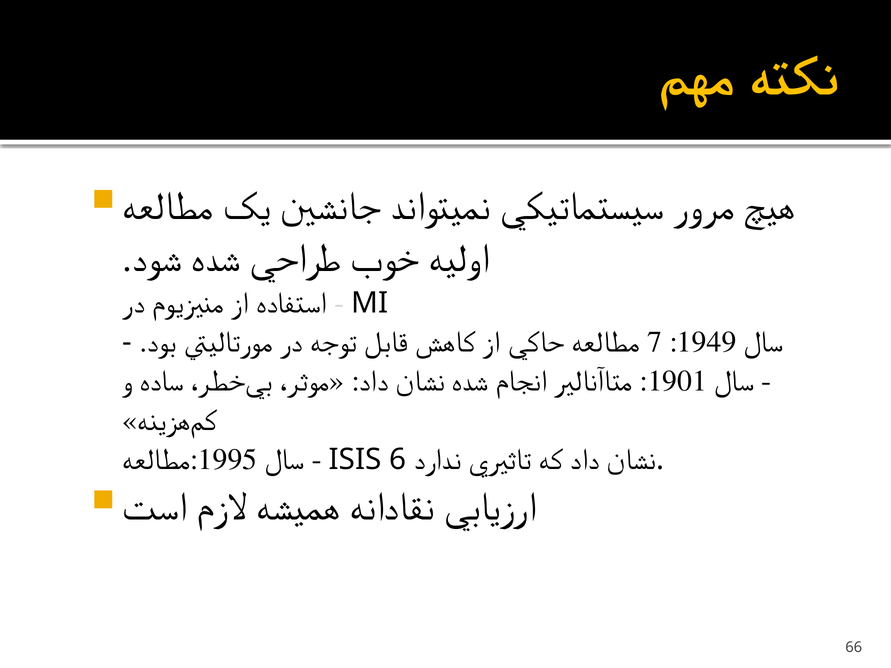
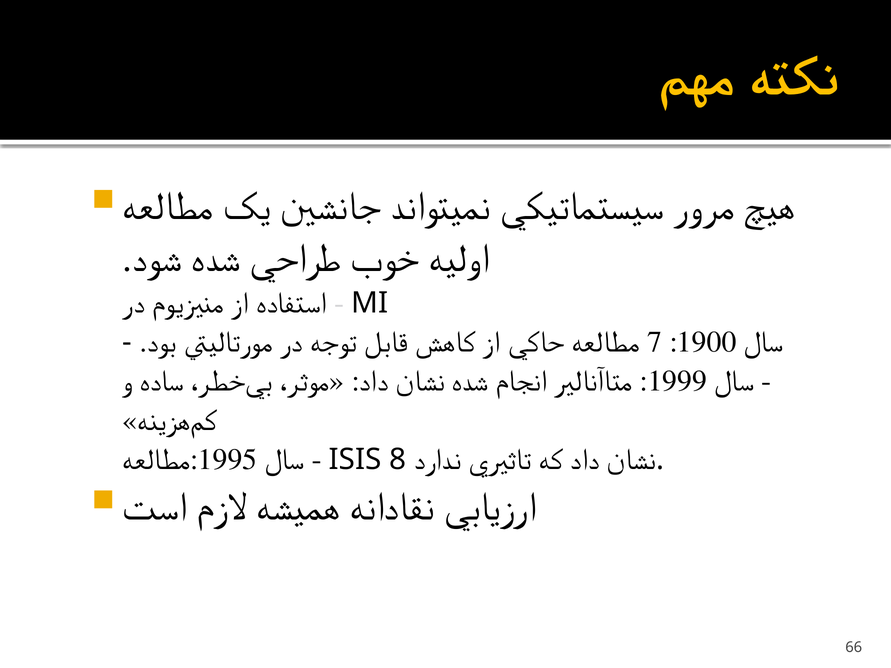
1949: 1949 -> 1900 (707, 342)
1901: 1901 -> 1999 (677, 381)
6: 6 -> 8 (398, 460)
